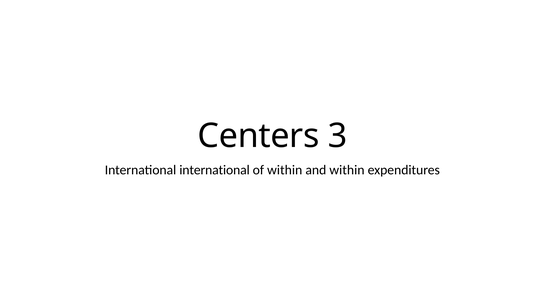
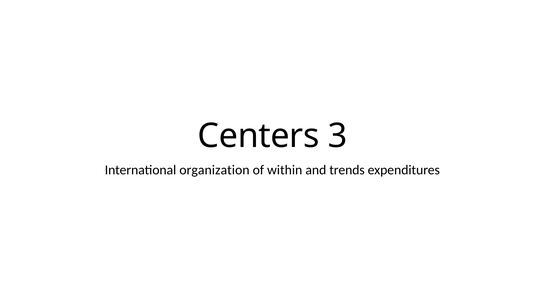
International international: international -> organization (214, 170)
and within: within -> trends (347, 170)
